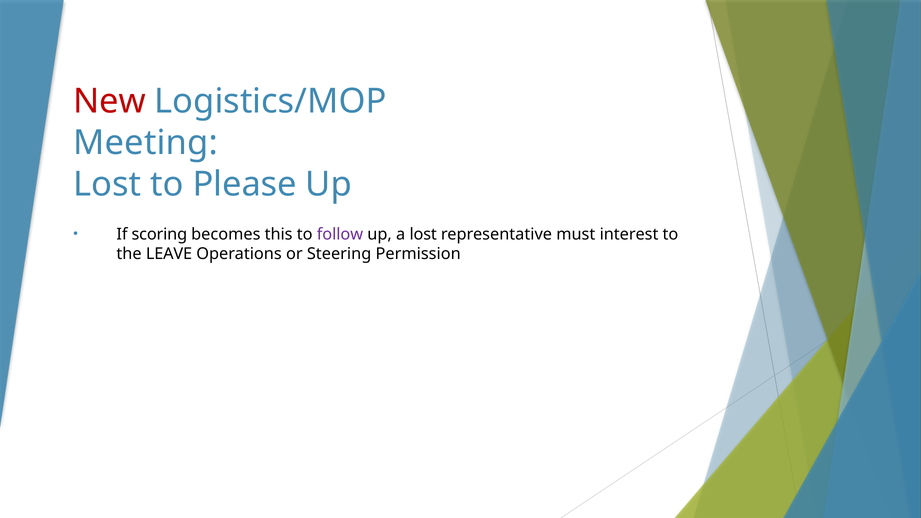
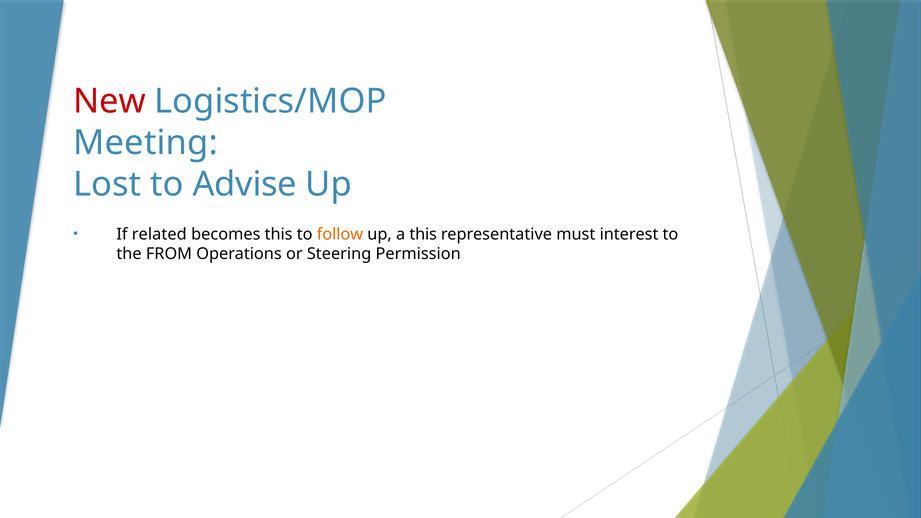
Please: Please -> Advise (245, 184)
scoring: scoring -> related (159, 234)
follow colour: purple -> orange (340, 234)
a lost: lost -> this (423, 234)
LEAVE: LEAVE -> FROM (169, 254)
